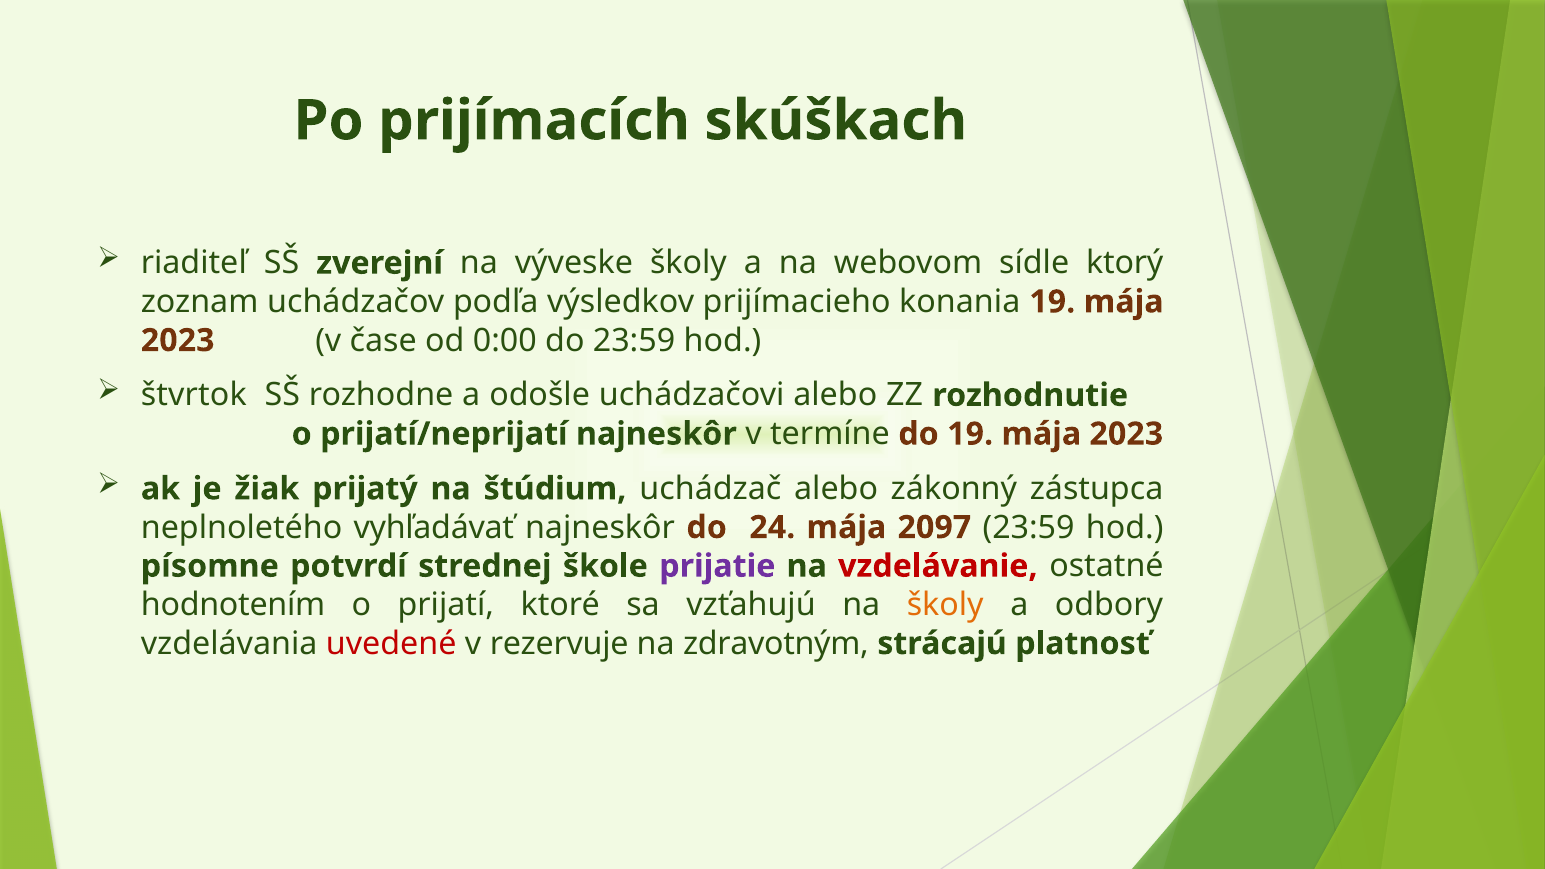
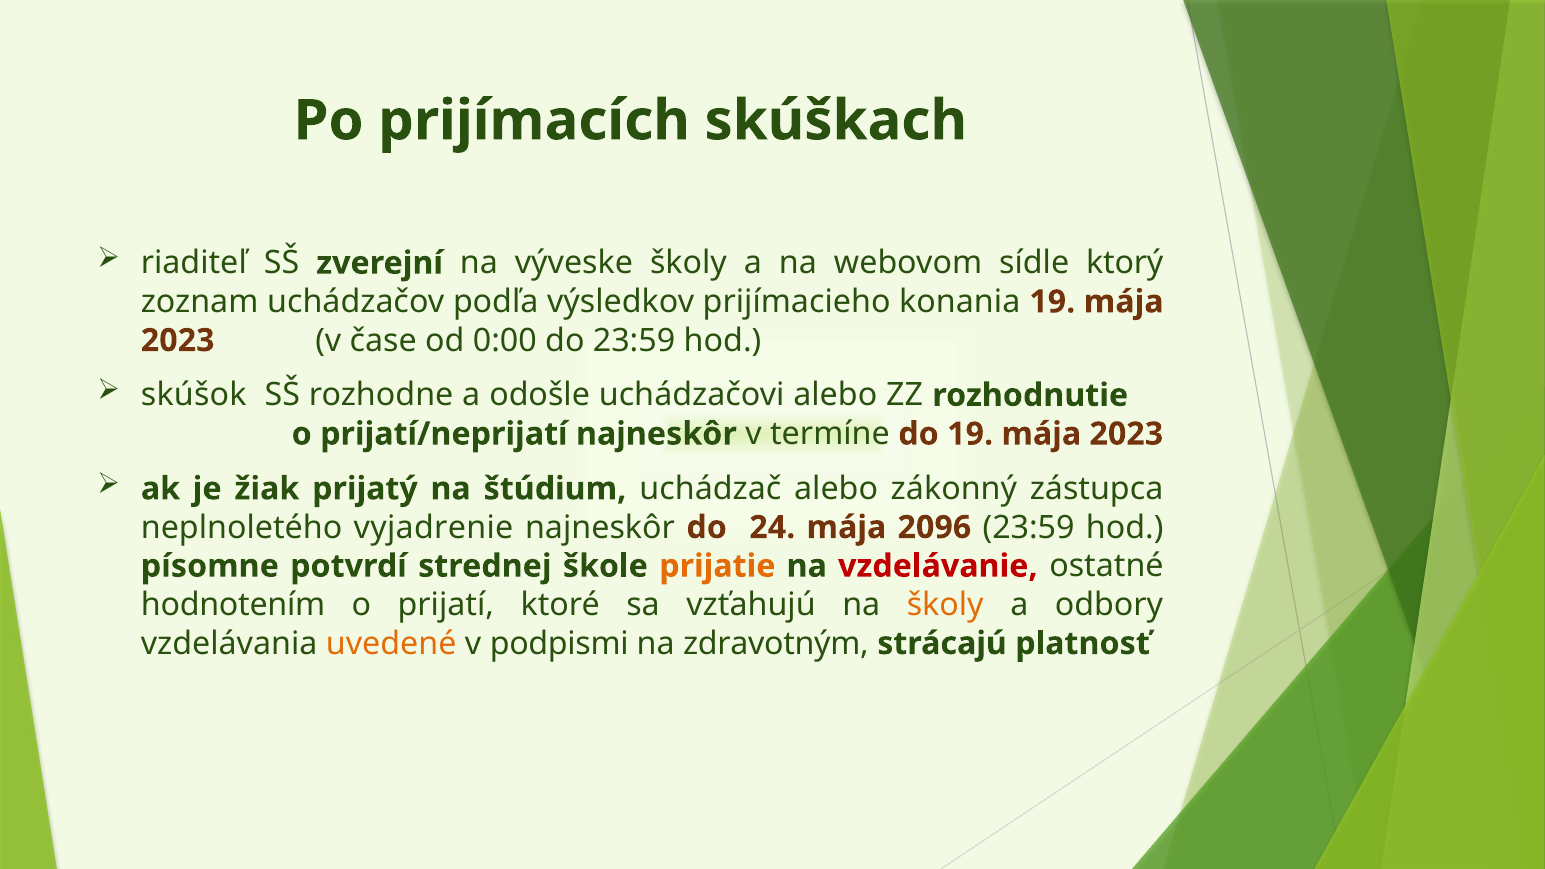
štvrtok: štvrtok -> skúšok (194, 395)
vyhľadávať: vyhľadávať -> vyjadrenie (434, 527)
2097: 2097 -> 2096 (934, 527)
prijatie colour: purple -> orange (717, 566)
uvedené colour: red -> orange (391, 644)
rezervuje: rezervuje -> podpismi (559, 644)
